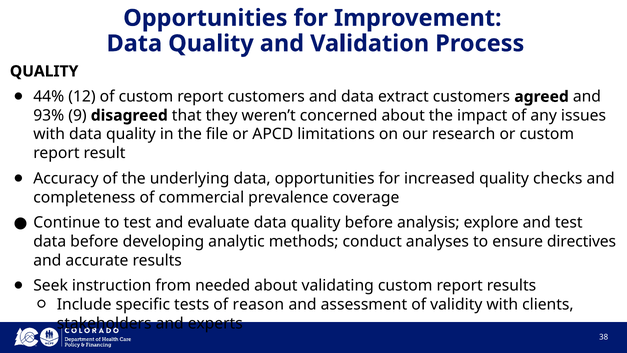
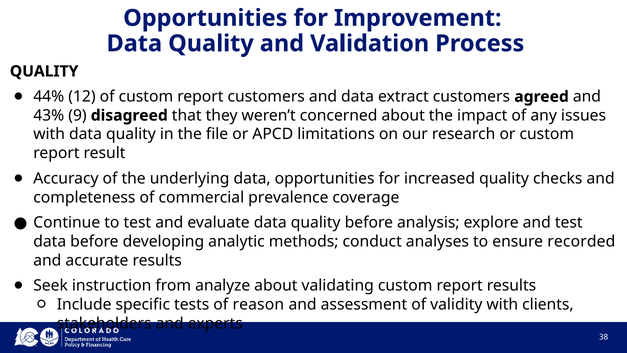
93%: 93% -> 43% (49, 115)
directives: directives -> recorded (581, 241)
needed: needed -> analyze (223, 285)
